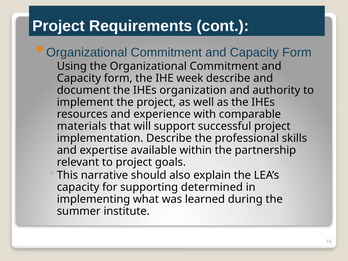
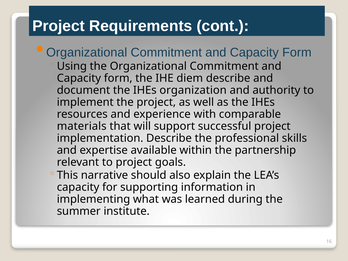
week: week -> diem (190, 78)
determined: determined -> information (212, 187)
